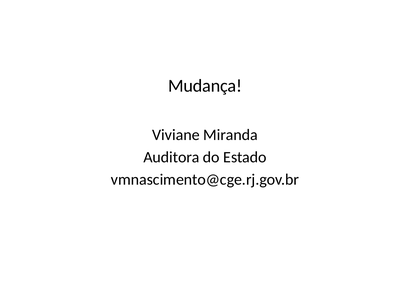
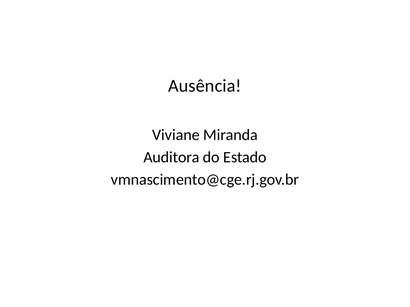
Mudança: Mudança -> Ausência (205, 86)
